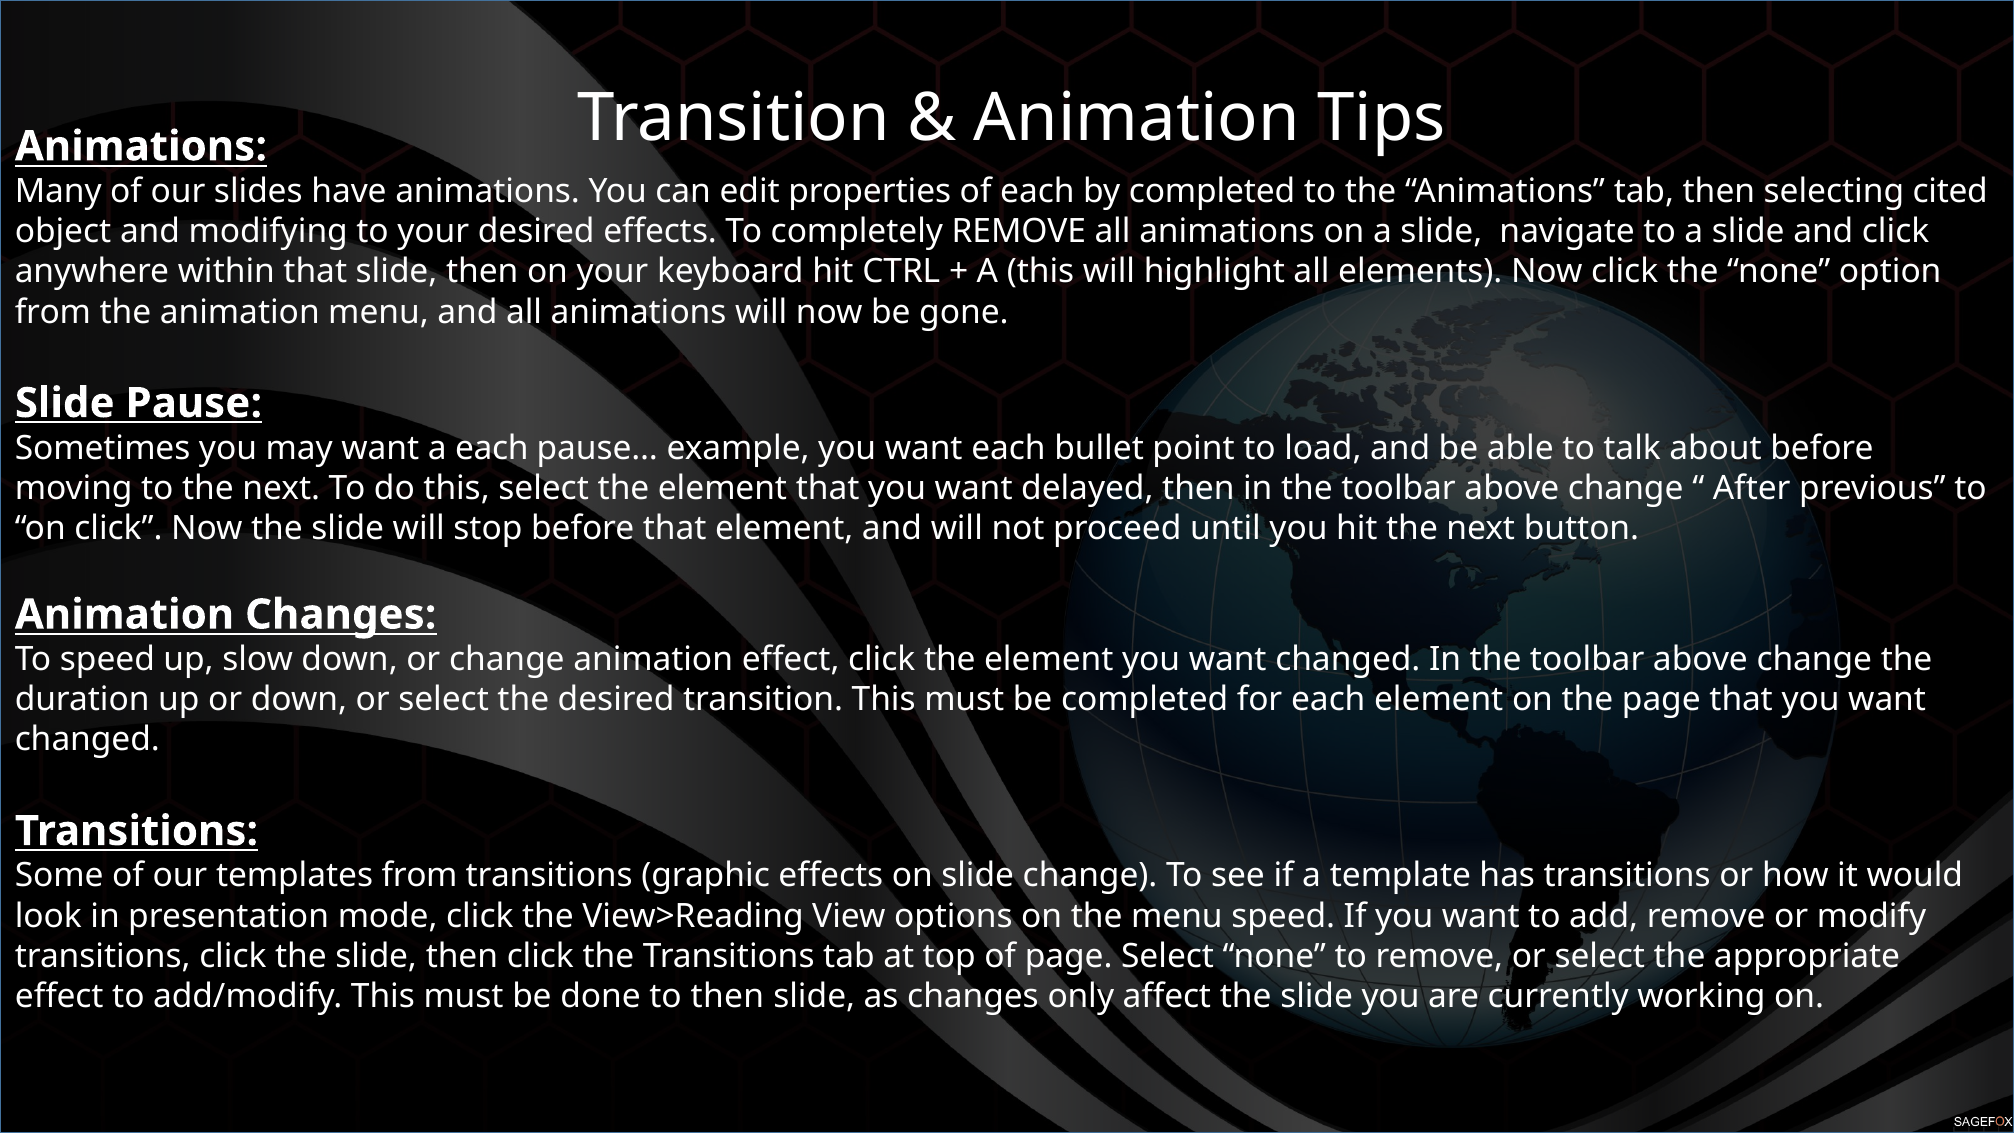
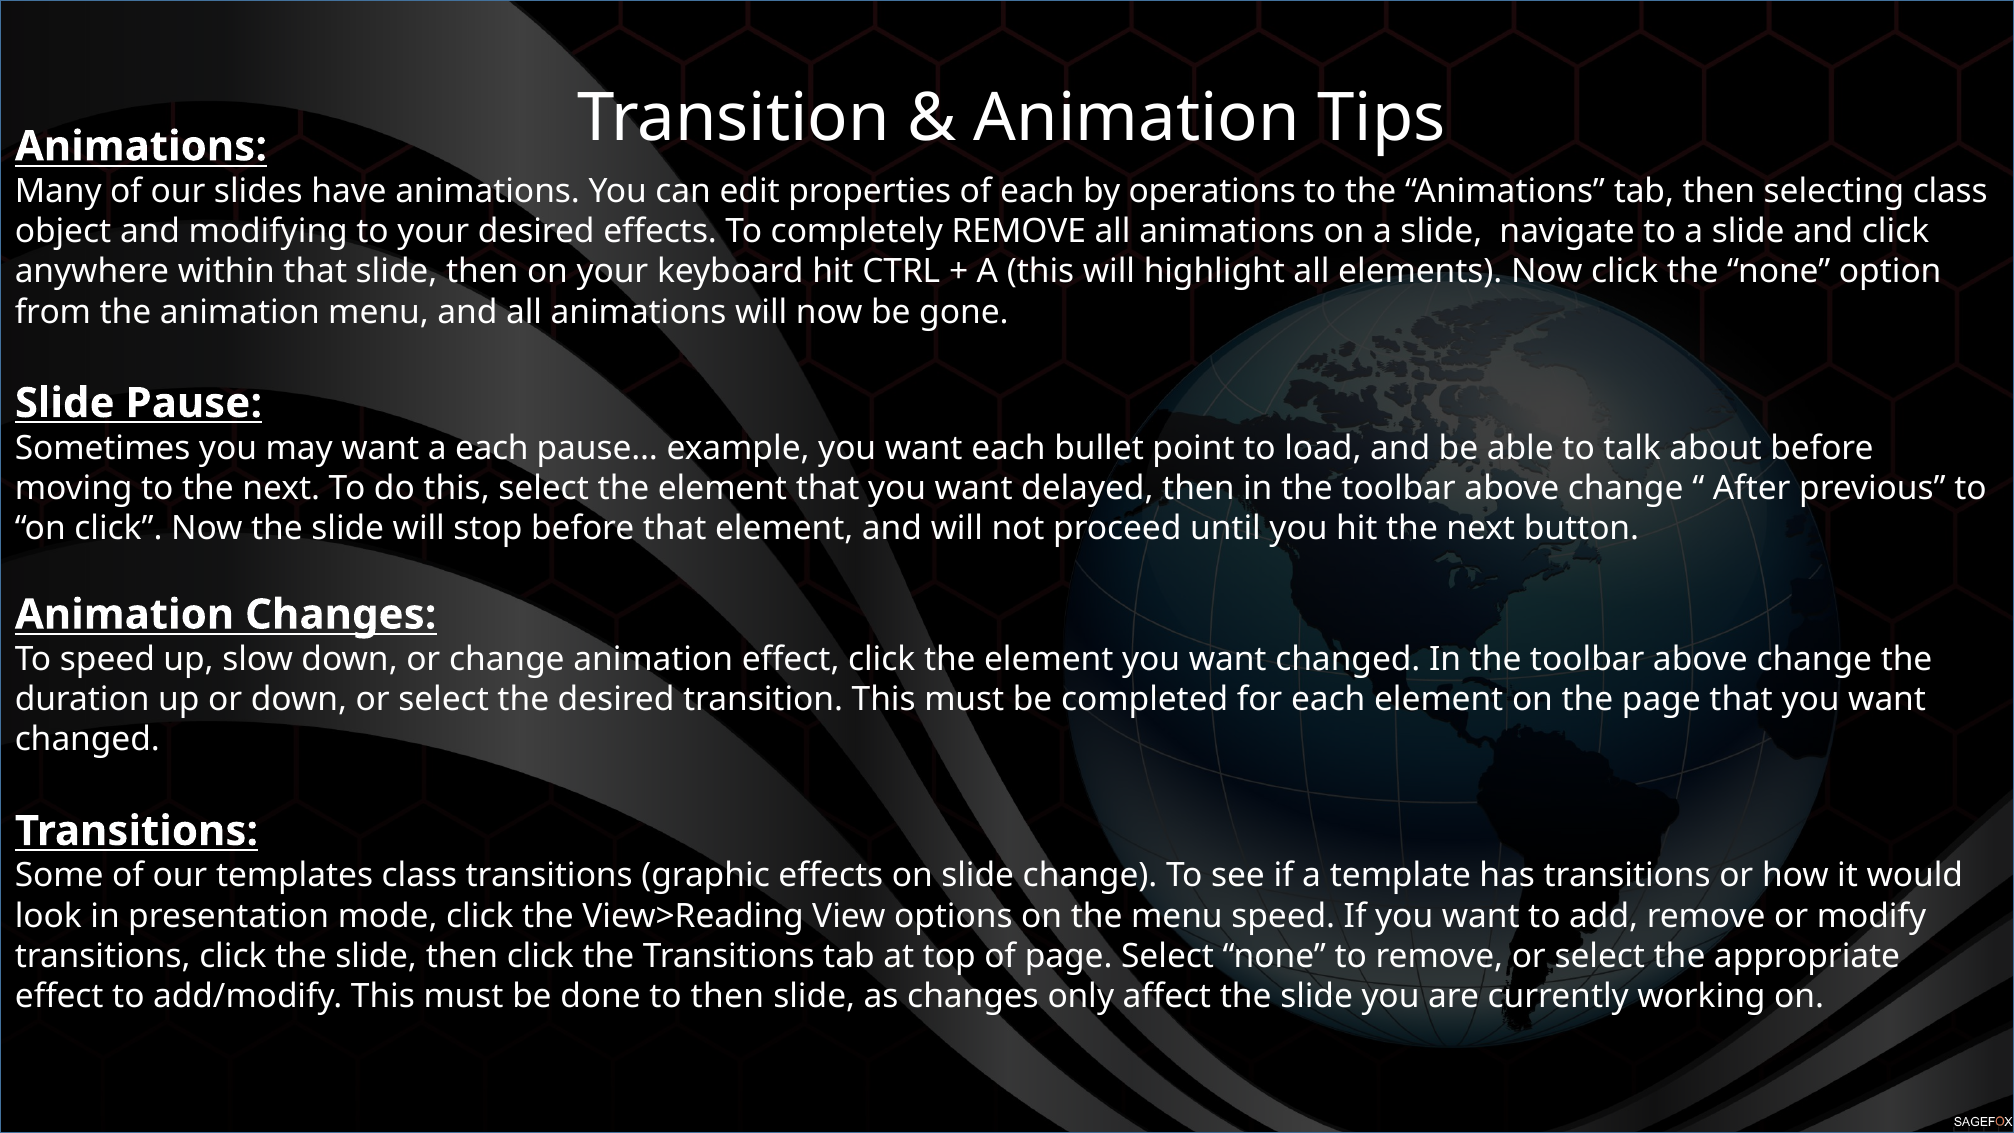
by completed: completed -> operations (1212, 191)
selecting cited: cited -> class (1950, 191)
templates from: from -> class (419, 876)
